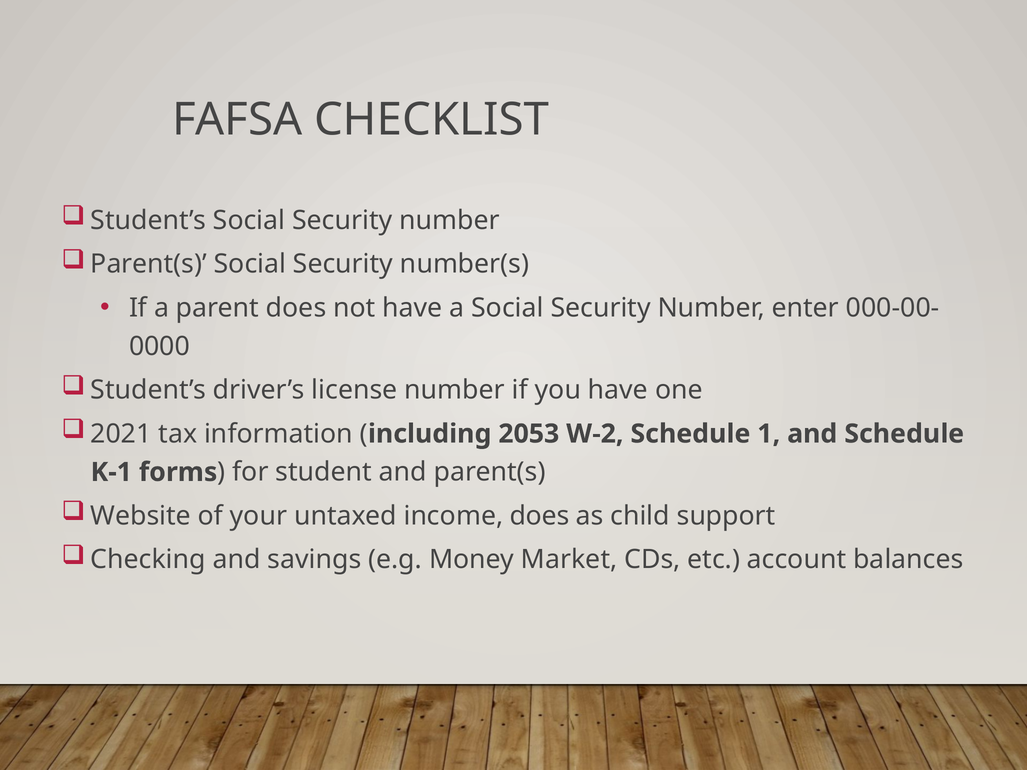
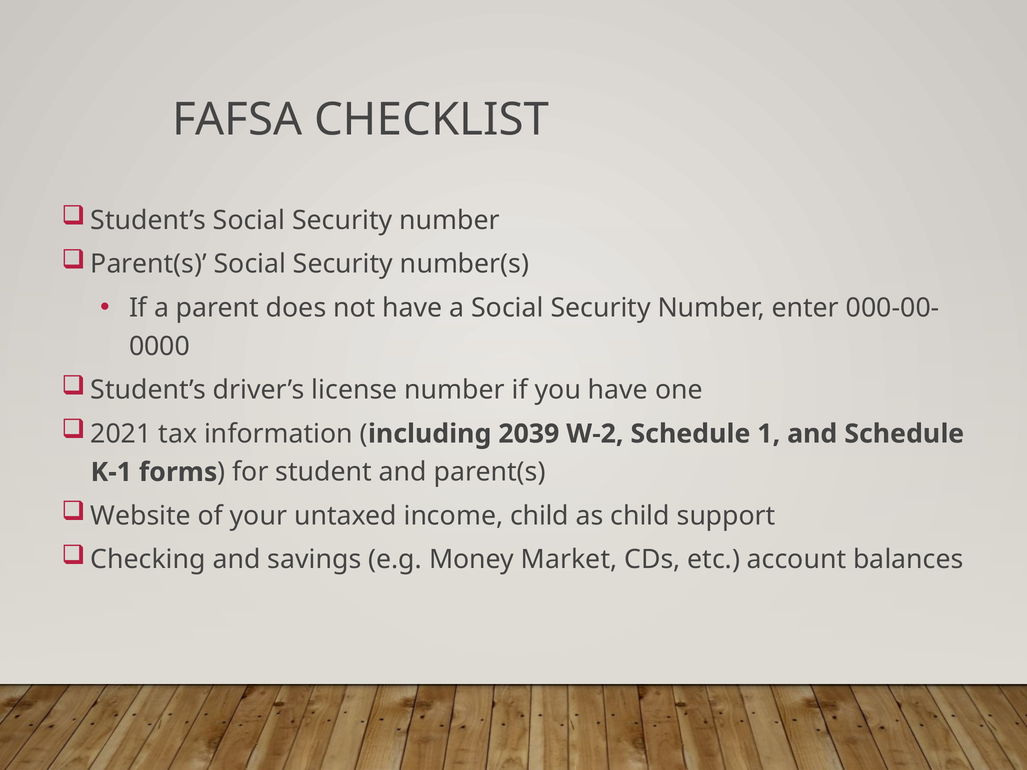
2053: 2053 -> 2039 (529, 434)
income does: does -> child (539, 516)
